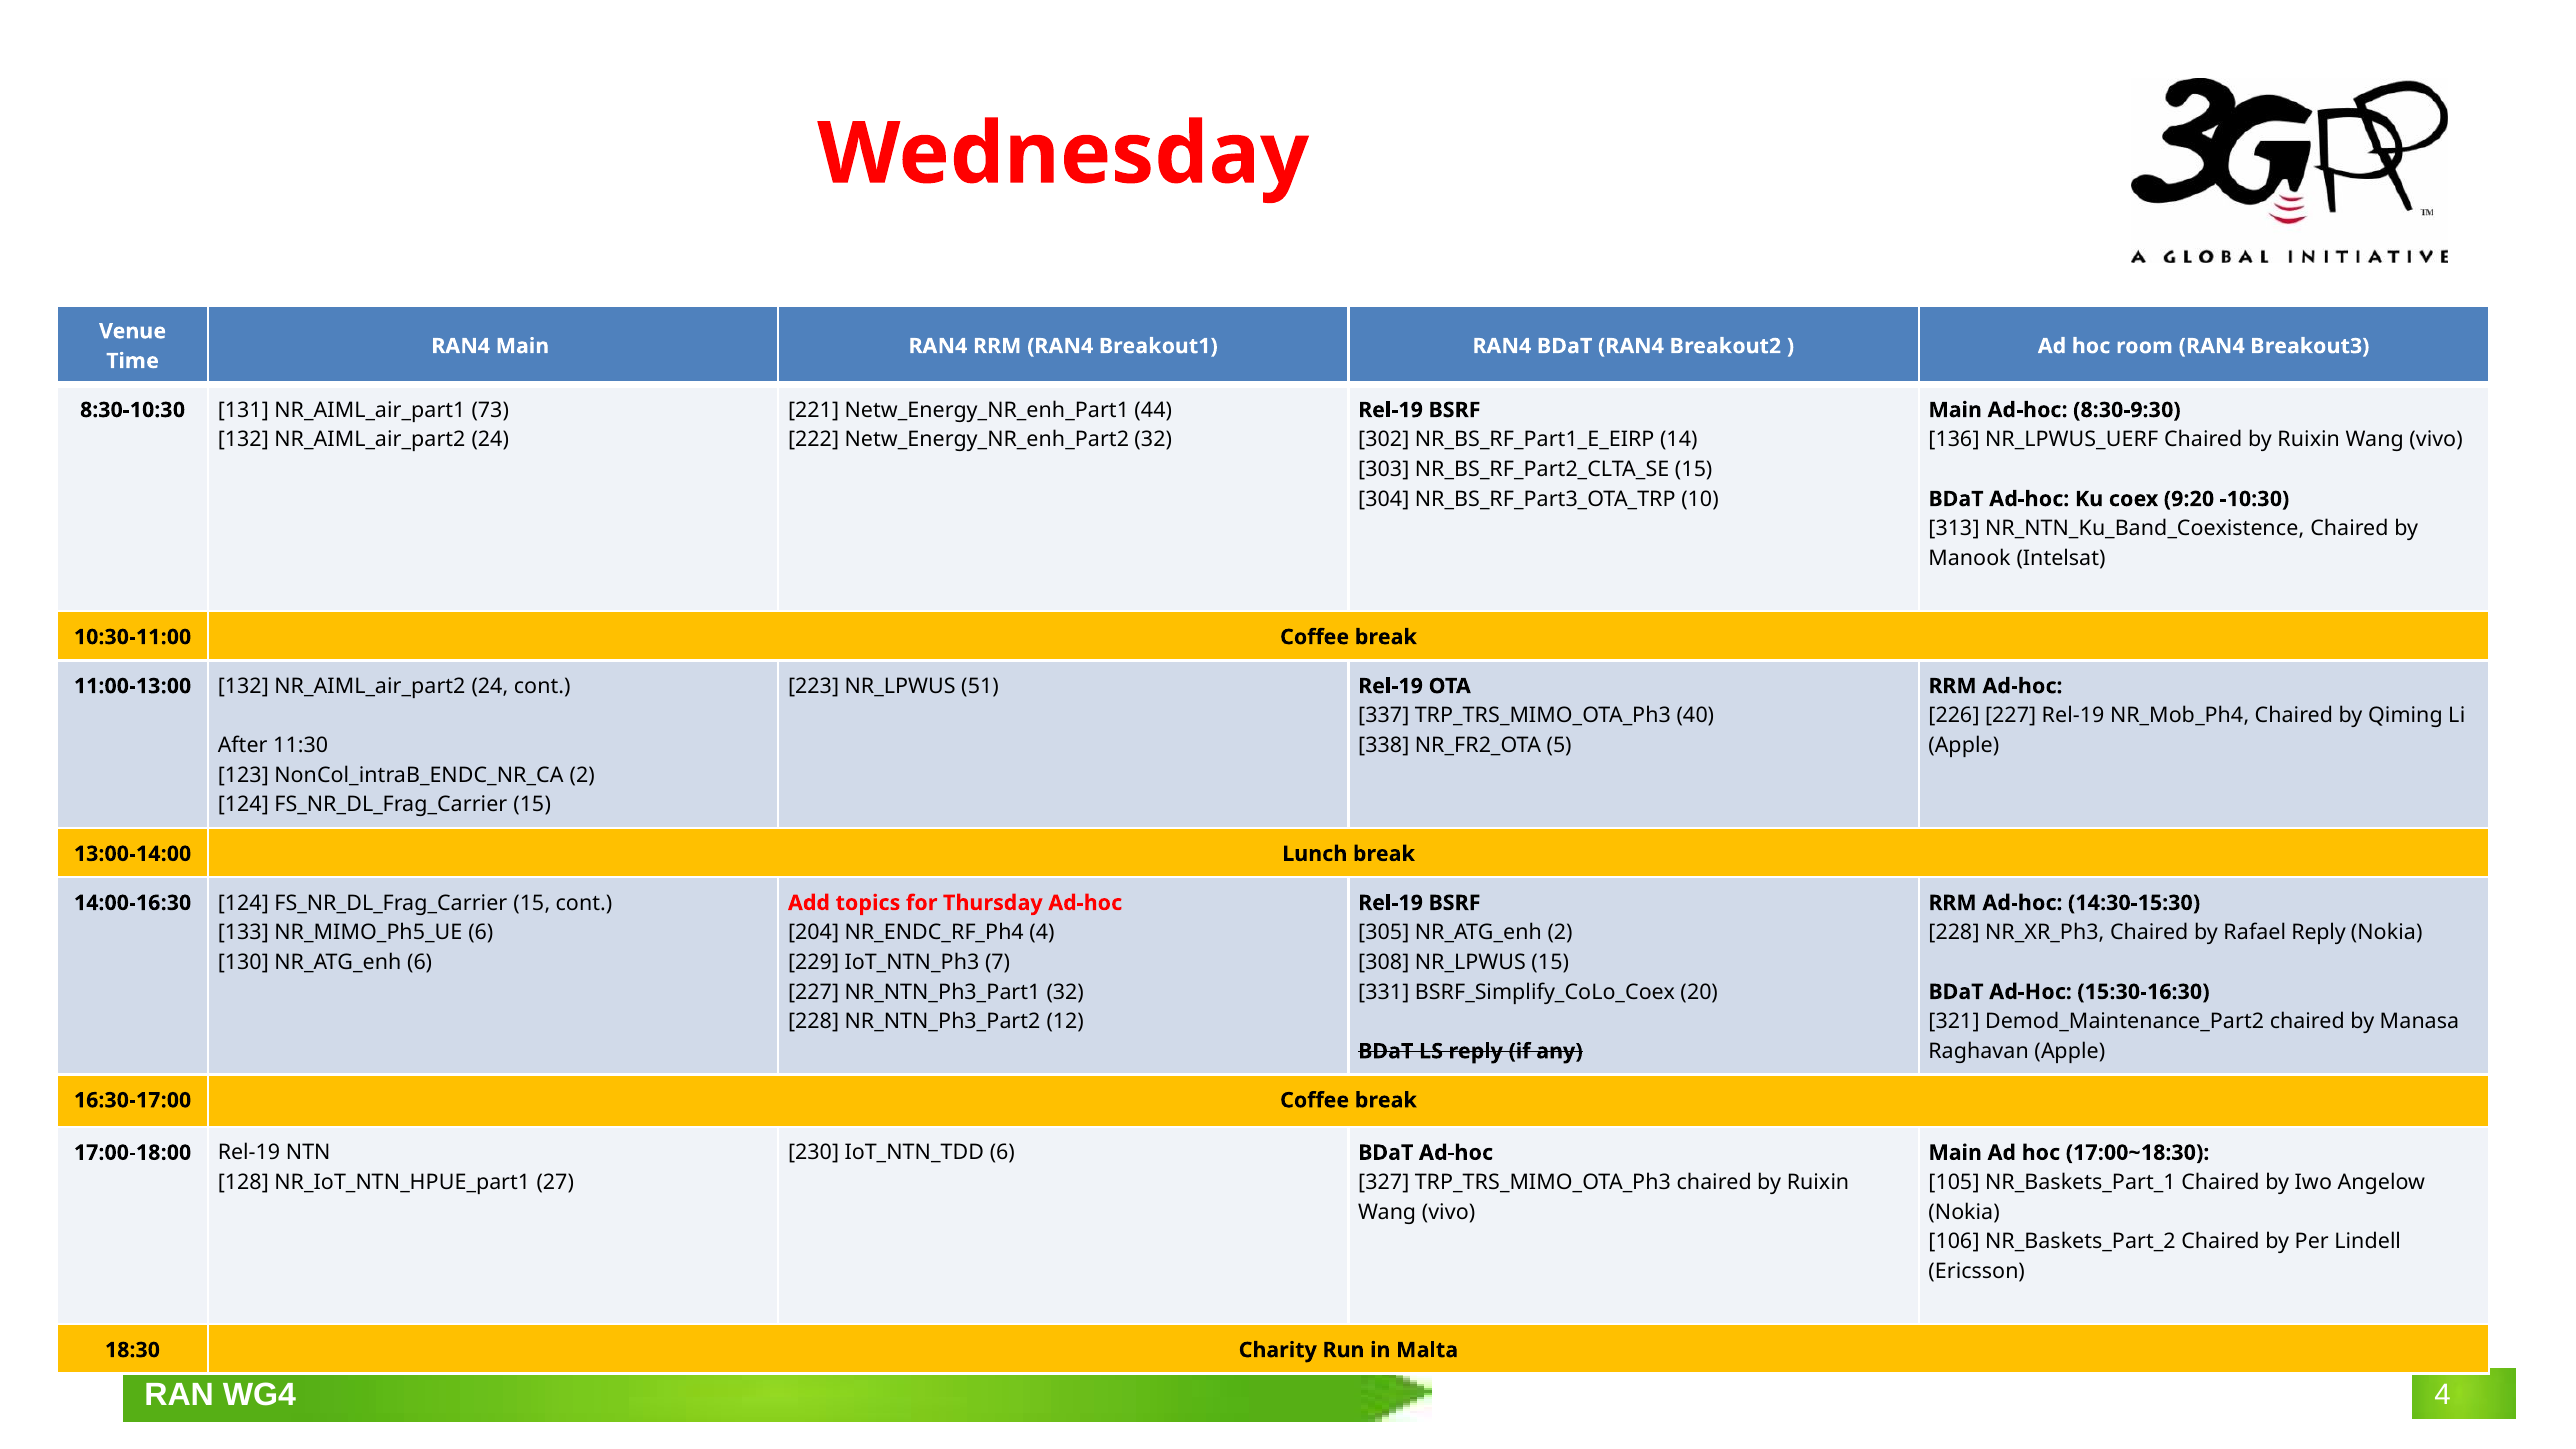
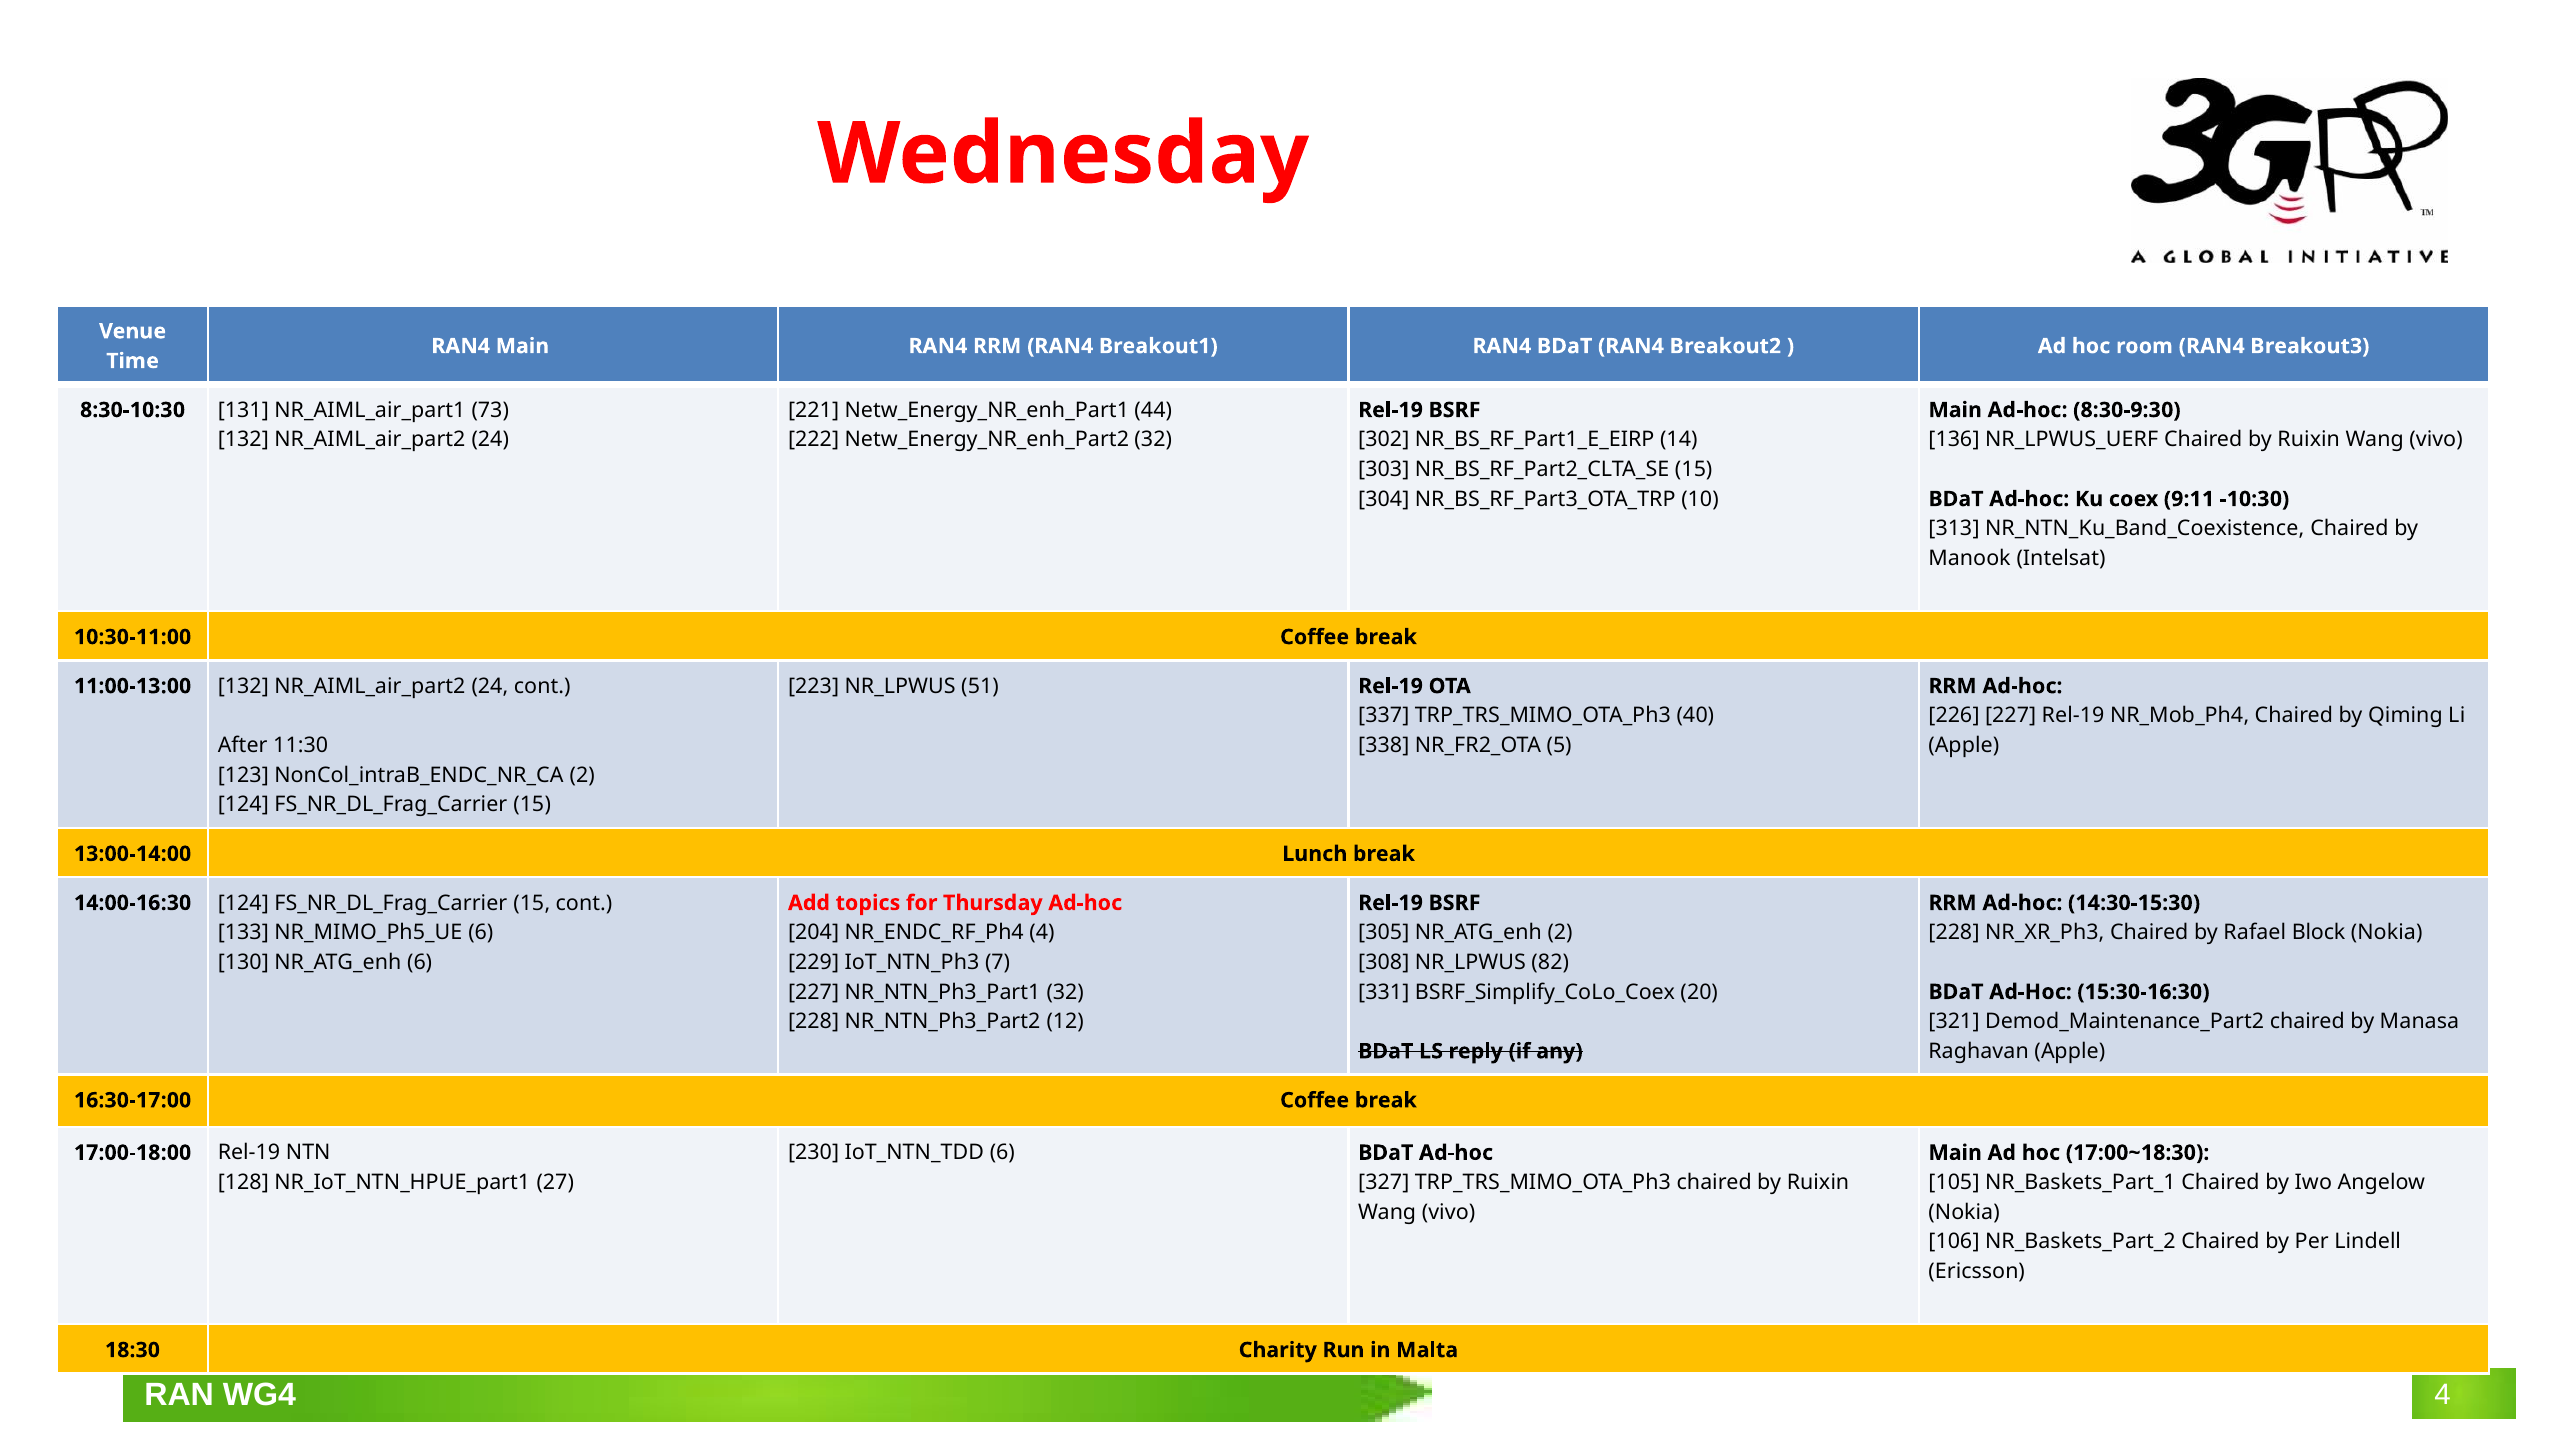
9:20: 9:20 -> 9:11 (2189, 499)
Rafael Reply: Reply -> Block (2319, 933)
15: 15 -> 82 (1550, 962)
